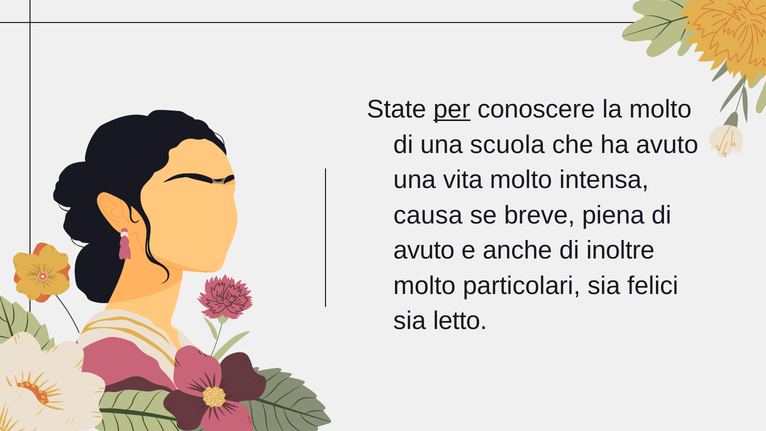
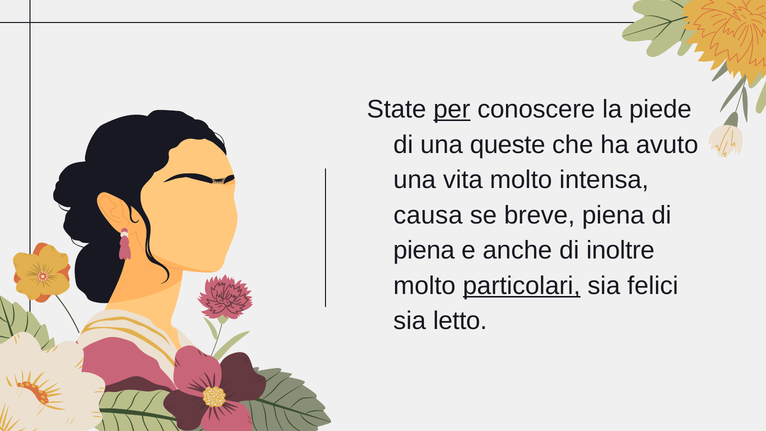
la molto: molto -> piede (660, 109)
scuola: scuola -> queste (508, 145)
avuto: avuto -> piena (424, 250)
particolari underline: none -> present (522, 286)
